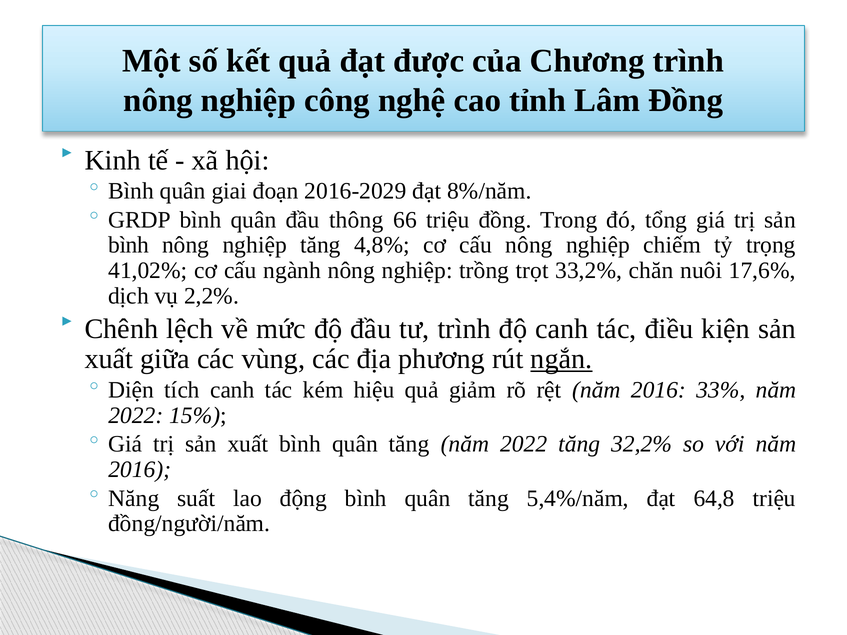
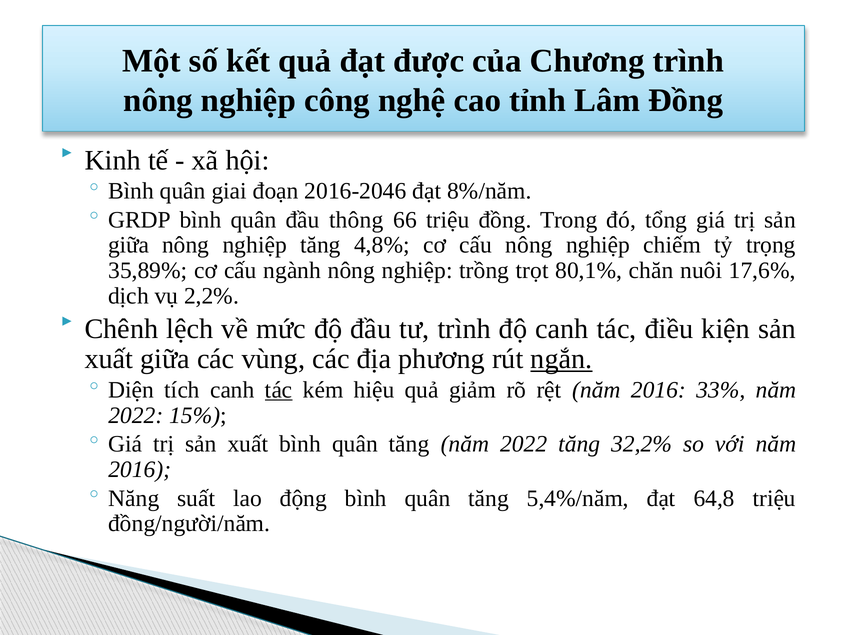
2016-2029: 2016-2029 -> 2016-2046 (356, 191)
bình: bình -> giữa (129, 245)
41,02%: 41,02% -> 35,89% (148, 271)
33,2%: 33,2% -> 80,1% (589, 271)
tác underline: none -> present (279, 390)
